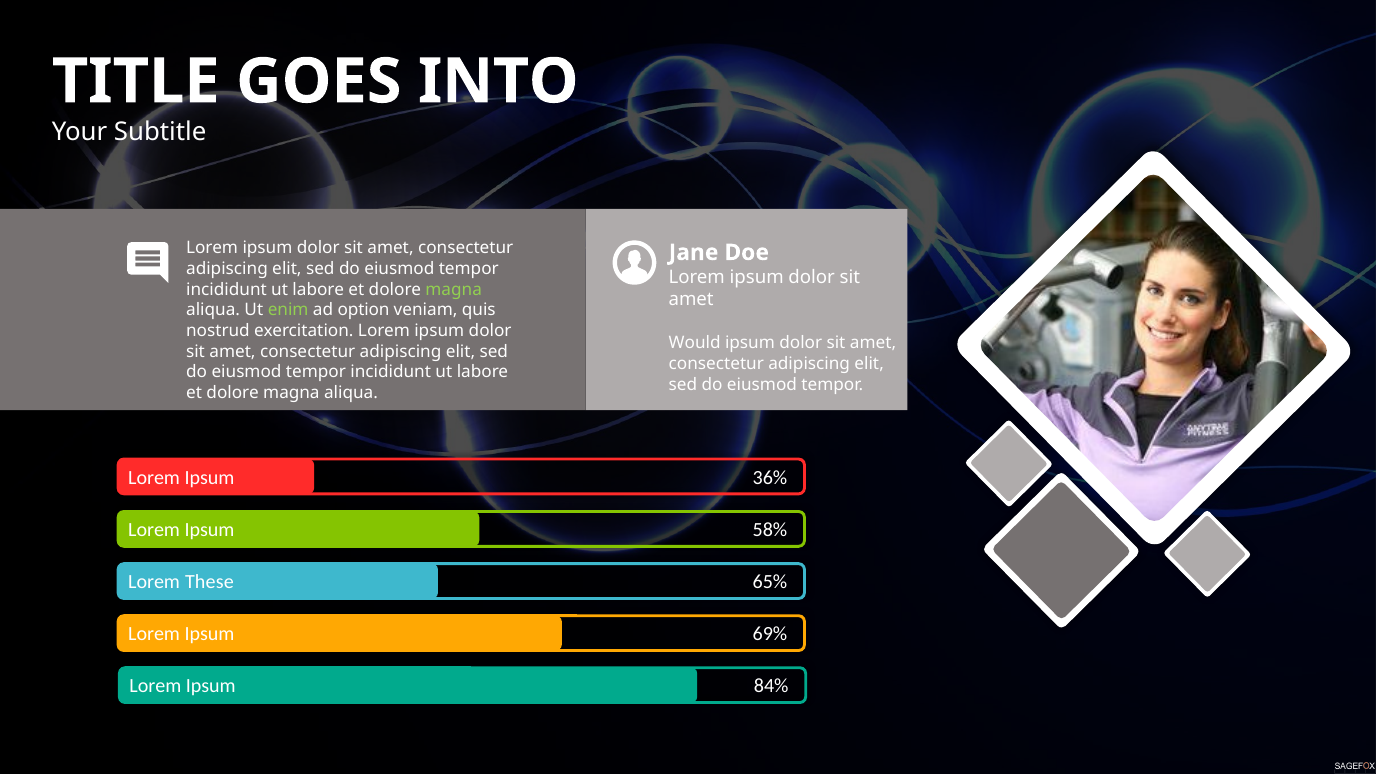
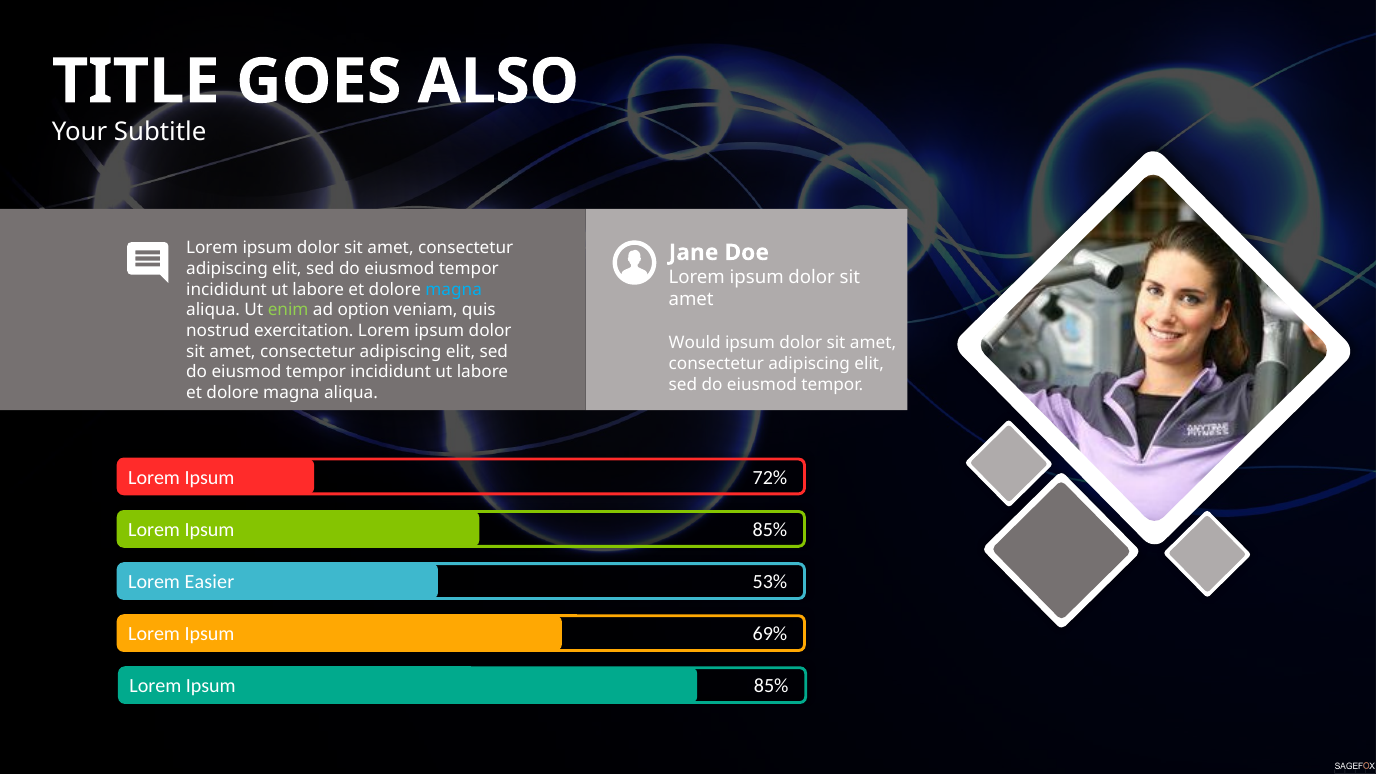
INTO: INTO -> ALSO (498, 82)
magna colour: light green -> light blue (454, 289)
36%: 36% -> 72% (770, 478)
58%: 58% -> 85% (770, 530)
These: These -> Easier (209, 582)
65%: 65% -> 53% (770, 582)
84%: 84% -> 85% (771, 686)
